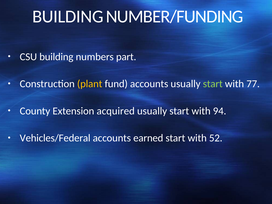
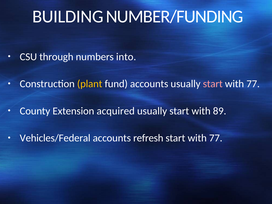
CSU building: building -> through (56, 57)
part: part -> into (126, 57)
start colour: light green -> pink (213, 84)
94: 94 -> 89 (220, 111)
earned: earned -> refresh (148, 138)
52: 52 -> 77 (216, 138)
